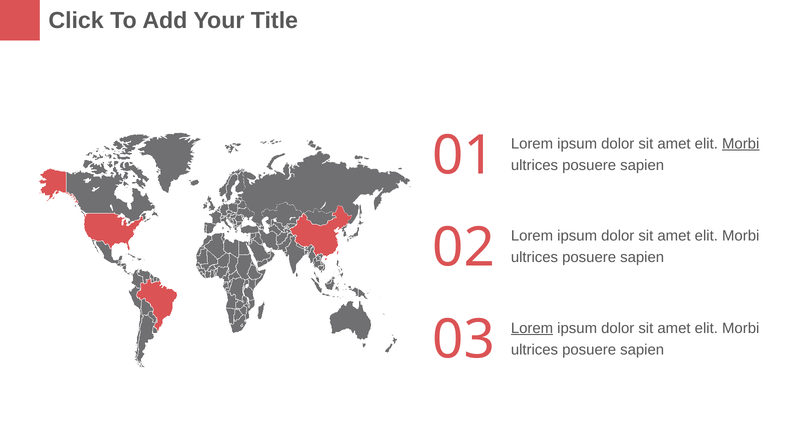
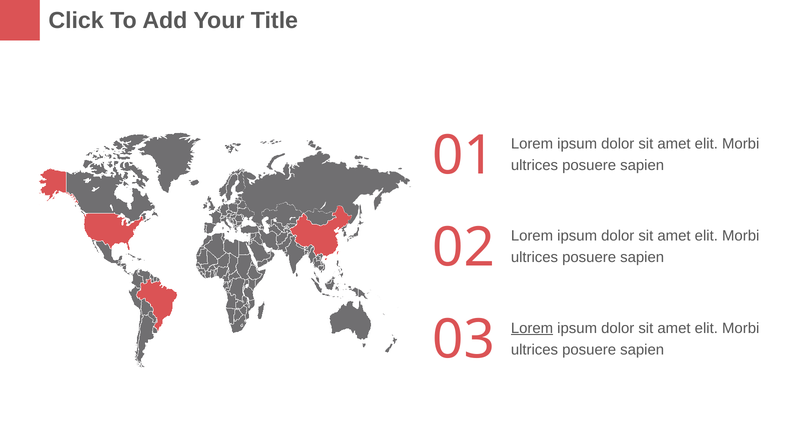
Morbi underline: present -> none (741, 144)
